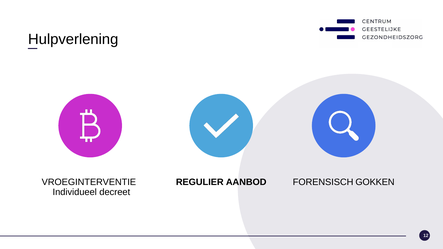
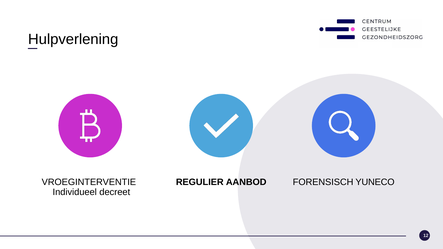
GOKKEN: GOKKEN -> YUNECO (375, 182)
